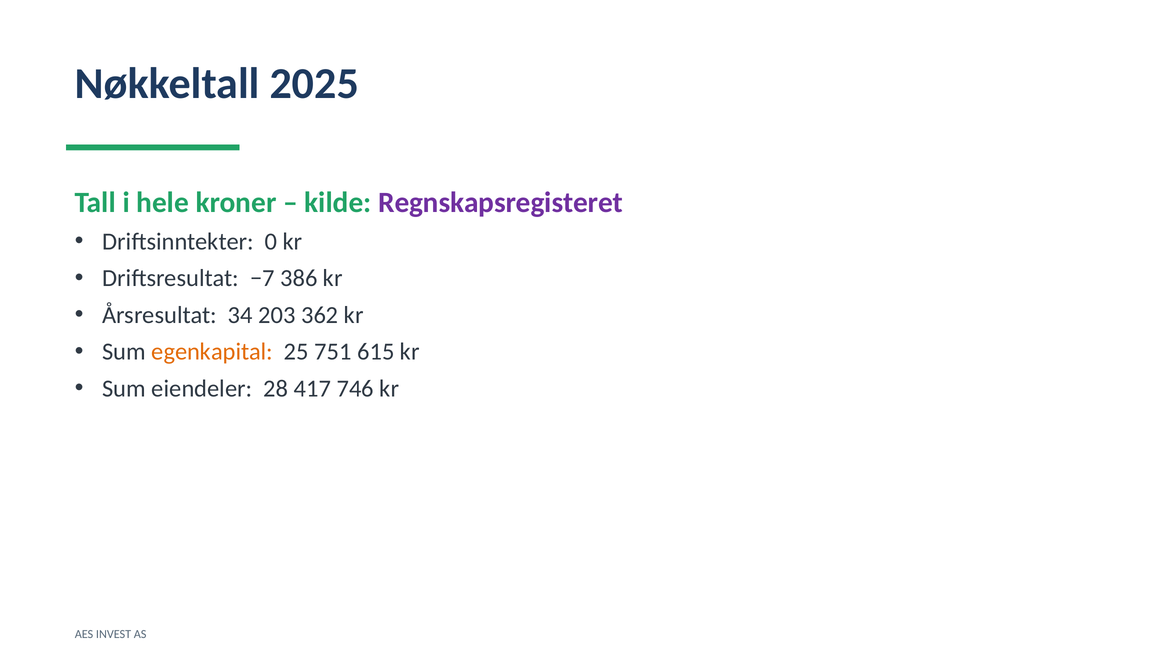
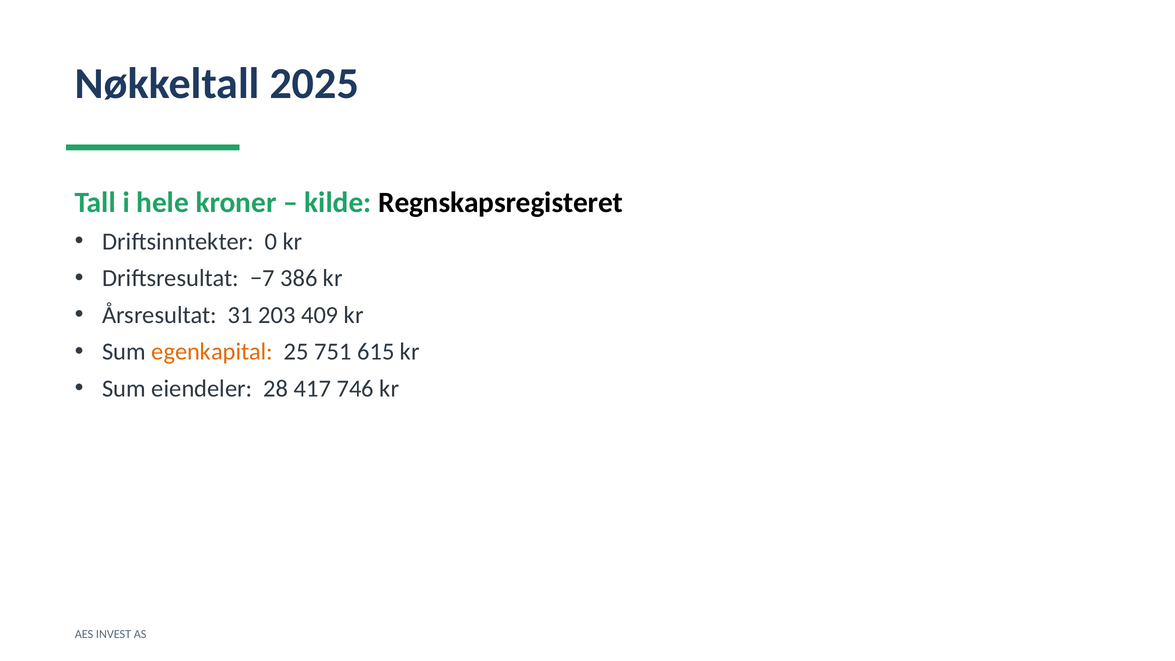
Regnskapsregisteret colour: purple -> black (501, 202)
34: 34 -> 31 (240, 315)
362: 362 -> 409 (320, 315)
